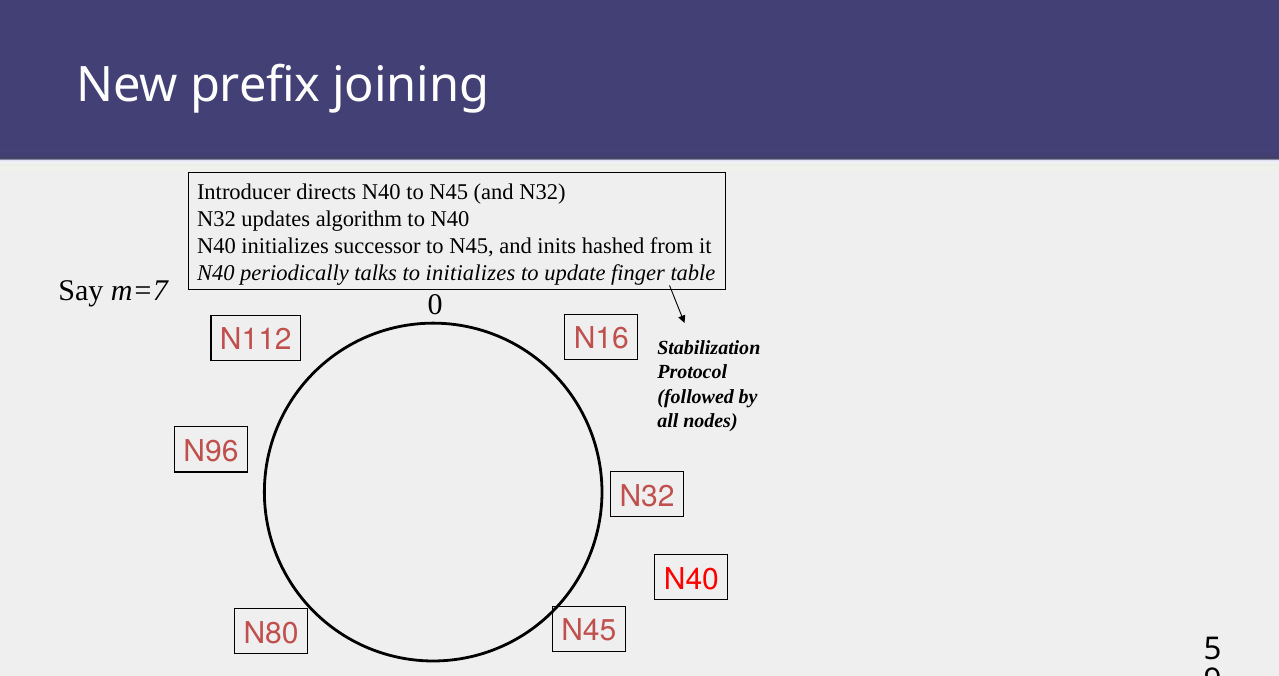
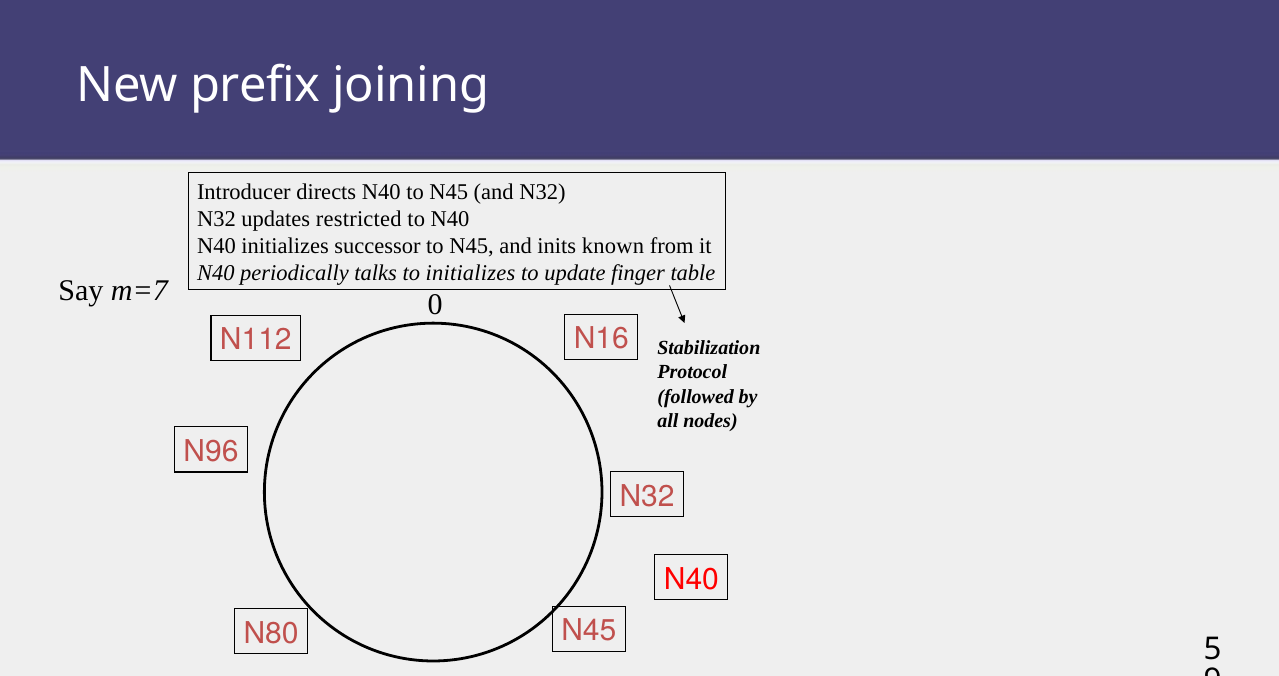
algorithm: algorithm -> restricted (359, 219)
hashed: hashed -> known (613, 246)
